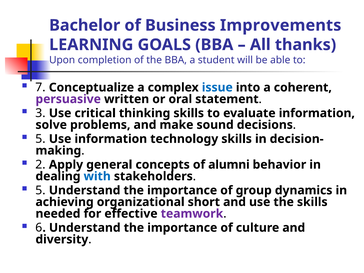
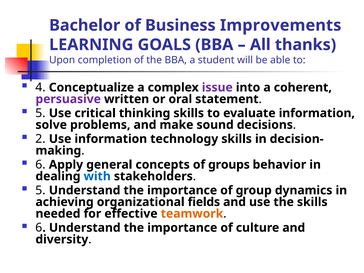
7: 7 -> 4 (41, 87)
issue colour: blue -> purple (217, 87)
3: 3 -> 5 (41, 113)
5: 5 -> 2 (41, 139)
2: 2 -> 6 (41, 165)
alumni: alumni -> groups (229, 165)
short: short -> fields (204, 202)
teamwork colour: purple -> orange (192, 214)
